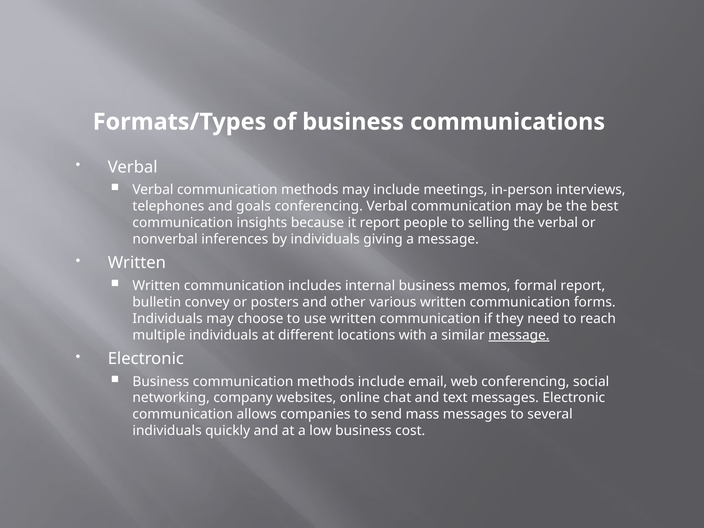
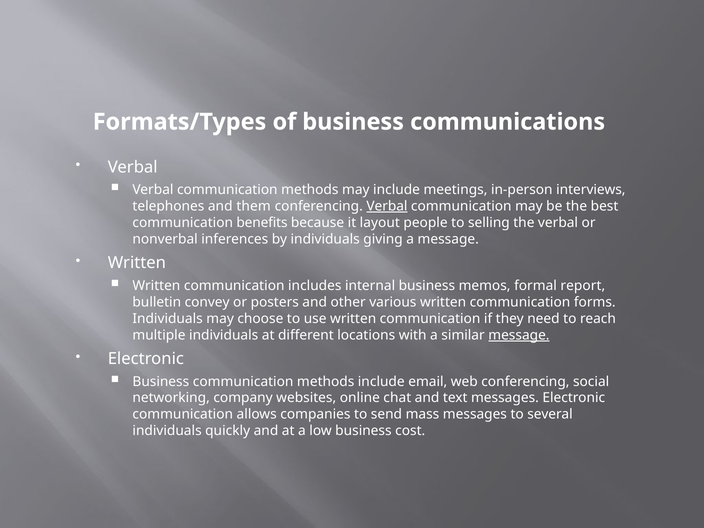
goals: goals -> them (254, 206)
Verbal underline: none -> present (387, 206)
insights: insights -> benefits (262, 223)
it report: report -> layout (380, 223)
